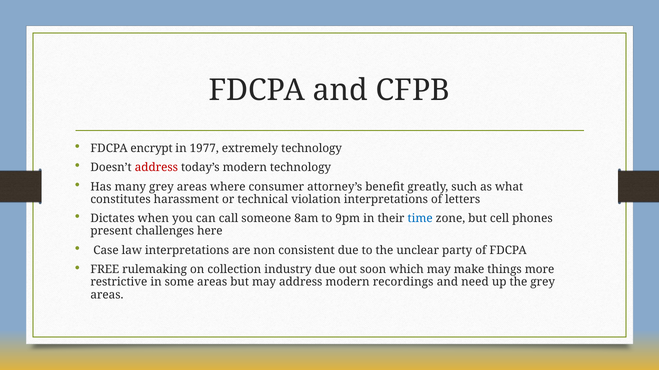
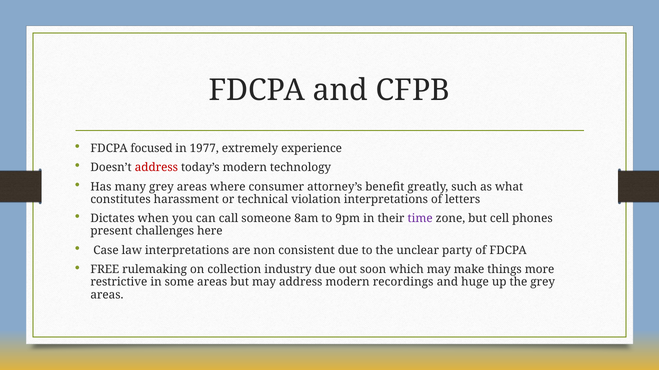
encrypt: encrypt -> focused (152, 149)
extremely technology: technology -> experience (312, 149)
time colour: blue -> purple (420, 219)
need: need -> huge (475, 283)
